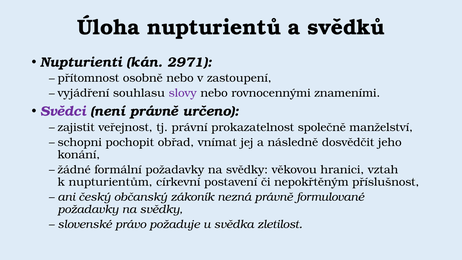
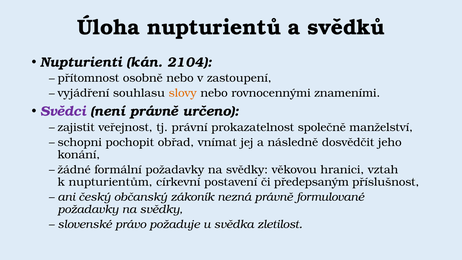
2971: 2971 -> 2104 (189, 62)
slovy colour: purple -> orange (183, 93)
nepokřtěným: nepokřtěným -> předepsaným (311, 182)
